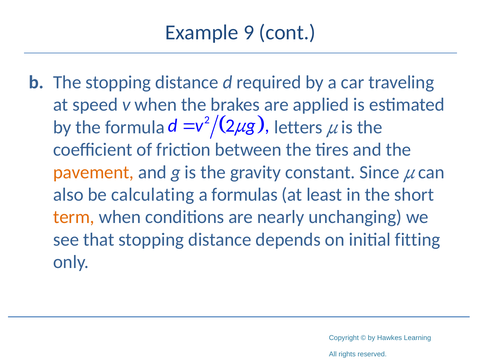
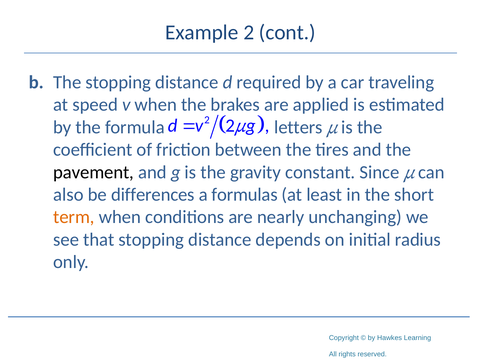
Example 9: 9 -> 2 (249, 32)
pavement colour: orange -> black (94, 172)
calculating: calculating -> differences (153, 195)
fitting: fitting -> radius (418, 239)
